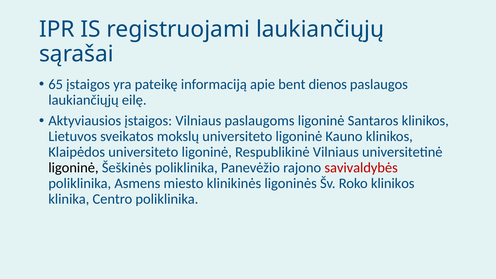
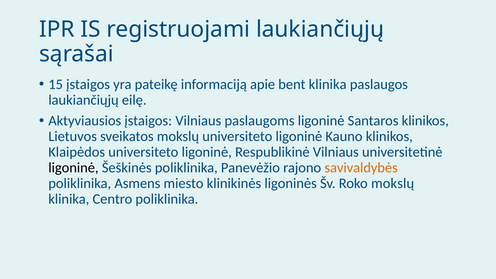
65: 65 -> 15 (56, 84)
bent dienos: dienos -> klinika (328, 84)
savivaldybės colour: red -> orange (361, 168)
Roko klinikos: klinikos -> mokslų (393, 183)
